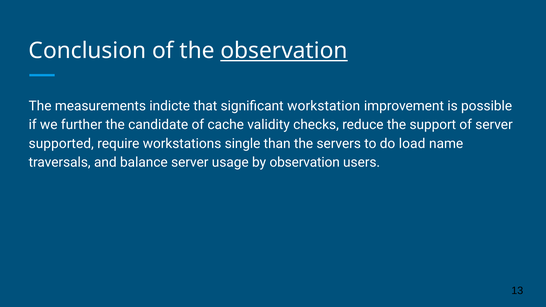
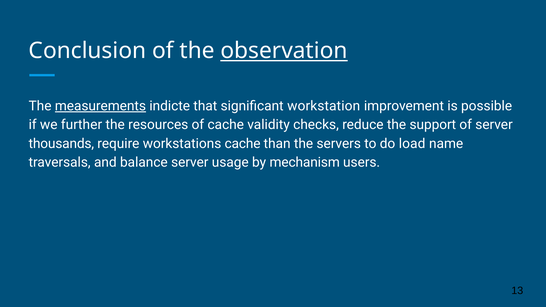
measurements underline: none -> present (100, 106)
candidate: candidate -> resources (158, 125)
supported: supported -> thousands (61, 144)
workstations single: single -> cache (243, 144)
by observation: observation -> mechanism (305, 162)
